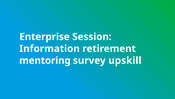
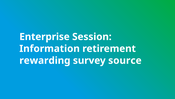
mentoring: mentoring -> rewarding (45, 60)
upskill: upskill -> source (125, 60)
